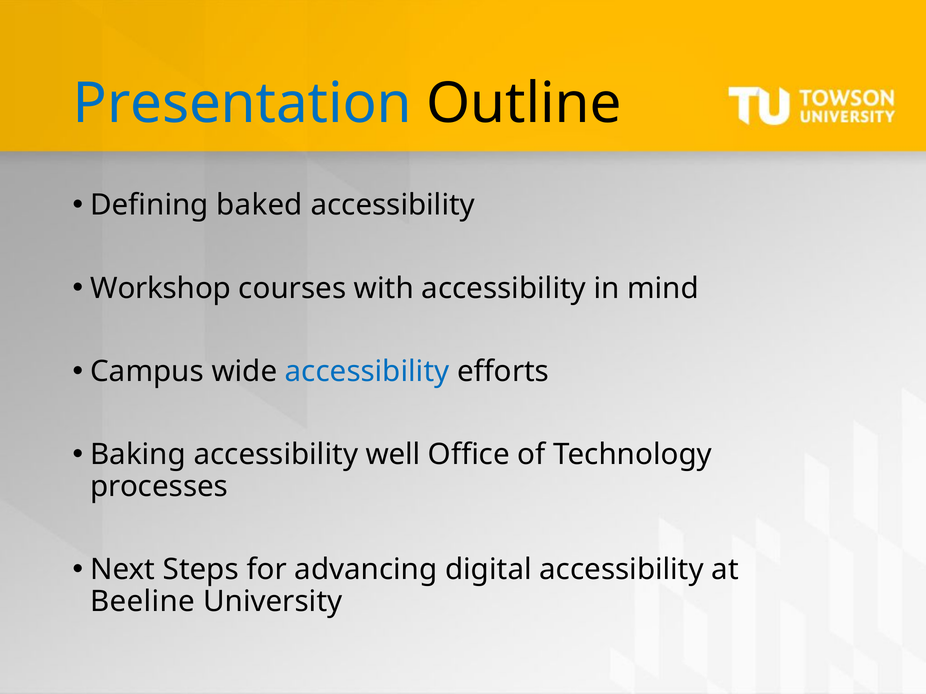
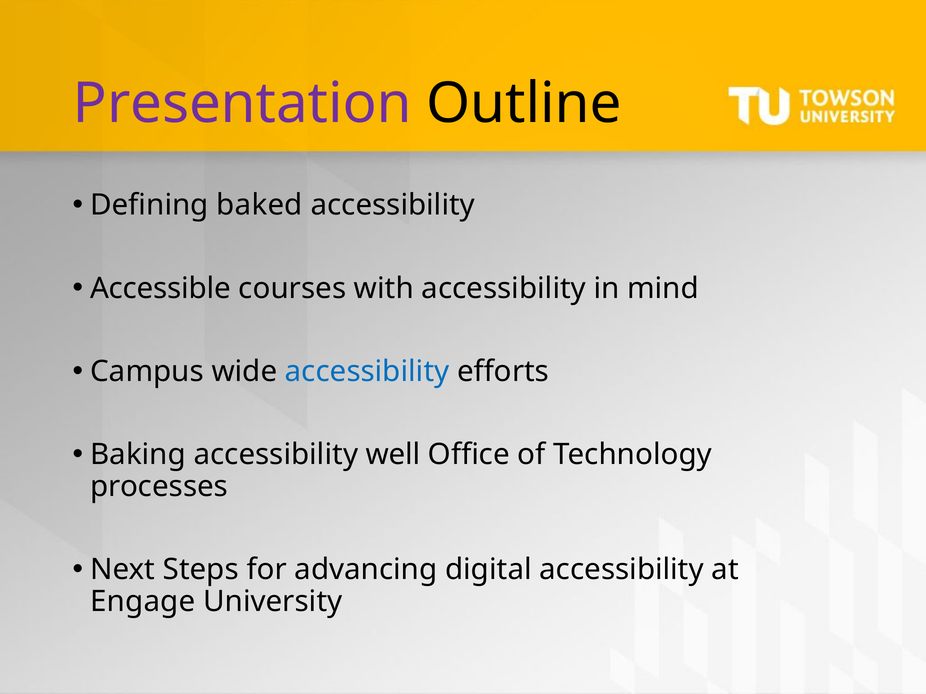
Presentation colour: blue -> purple (242, 104)
Workshop: Workshop -> Accessible (161, 288)
Beeline: Beeline -> Engage (143, 602)
